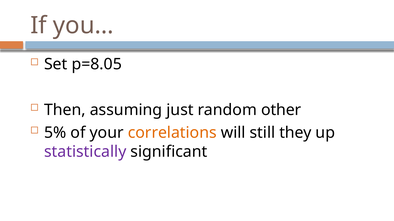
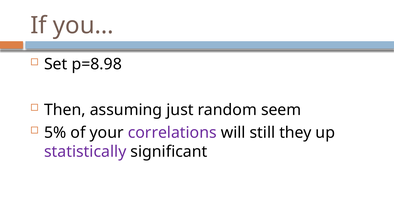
p=8.05: p=8.05 -> p=8.98 (97, 64)
other: other -> seem (281, 110)
correlations colour: orange -> purple (172, 133)
